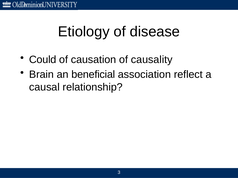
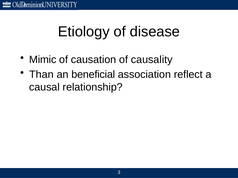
Could: Could -> Mimic (43, 60)
Brain: Brain -> Than (41, 75)
